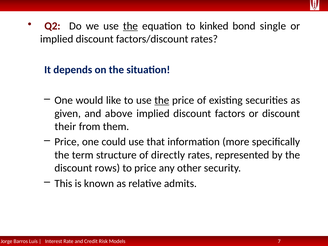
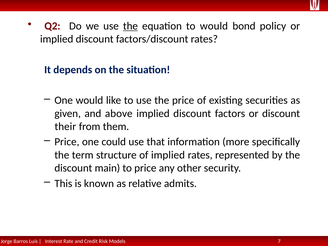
to kinked: kinked -> would (214, 26)
single: single -> policy (273, 26)
the underline: present -> none (162, 100)
of directly: directly -> implied (168, 155)
rows: rows -> main (107, 168)
